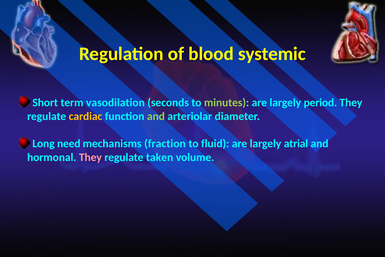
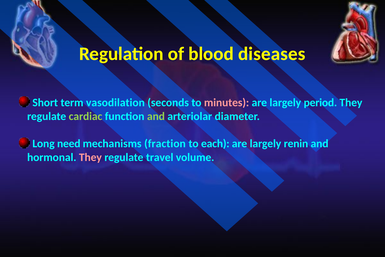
systemic: systemic -> diseases (272, 54)
minutes colour: light green -> pink (227, 102)
cardiac colour: yellow -> light green (86, 116)
fluid: fluid -> each (215, 144)
atrial: atrial -> renin (296, 144)
taken: taken -> travel (160, 157)
